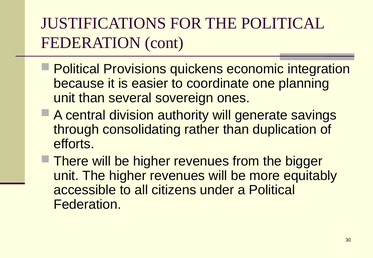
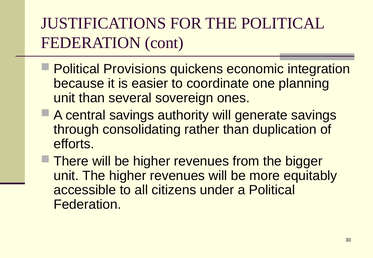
central division: division -> savings (132, 115)
